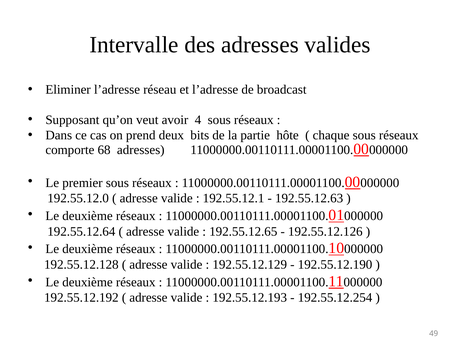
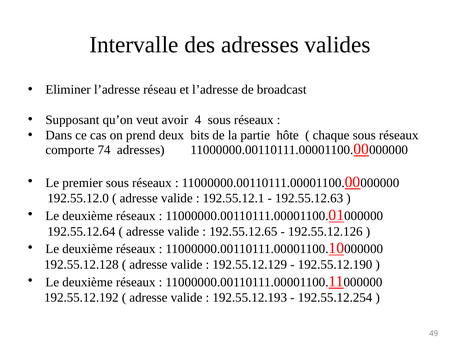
68: 68 -> 74 (104, 150)
